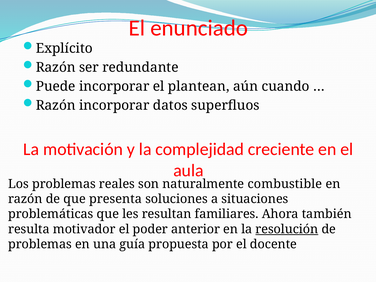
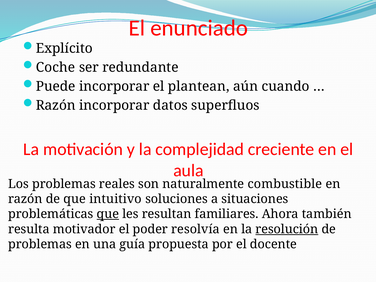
Razón: Razón -> Coche (56, 67)
presenta: presenta -> intuitivo (115, 199)
que underline: none -> present (108, 214)
anterior: anterior -> resolvía (195, 229)
